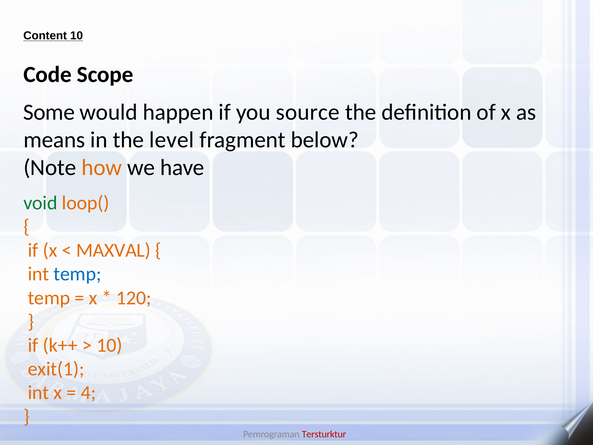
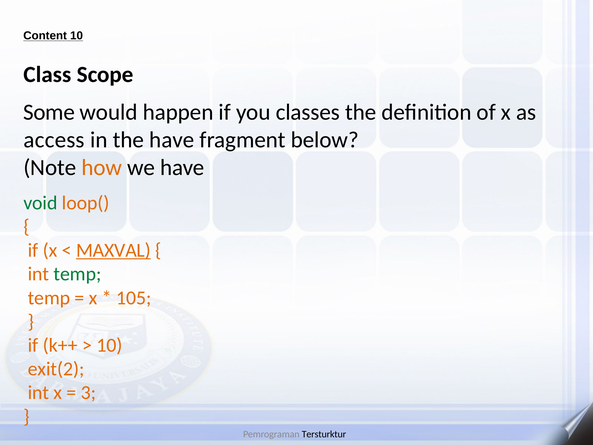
Code: Code -> Class (47, 74)
source: source -> classes (308, 112)
means: means -> access (54, 140)
the level: level -> have (172, 140)
MAXVAL underline: none -> present (113, 250)
temp colour: blue -> green (77, 274)
120: 120 -> 105 (134, 298)
exit(1: exit(1 -> exit(2 (56, 369)
4: 4 -> 3 (89, 393)
Tersturktur colour: red -> black (324, 434)
